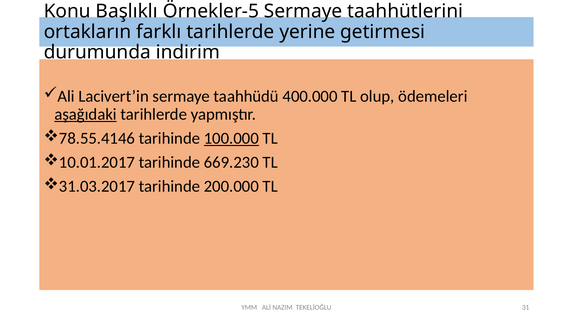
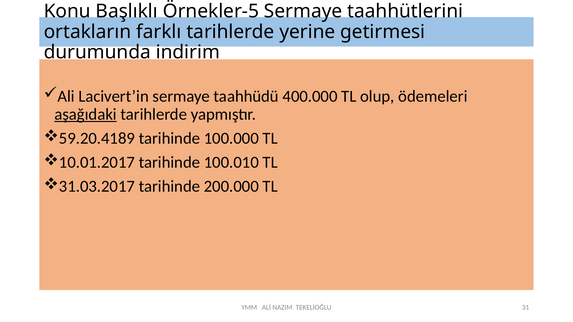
78.55.4146: 78.55.4146 -> 59.20.4189 (97, 139)
100.000 underline: present -> none (231, 139)
669.230: 669.230 -> 100.010 (231, 163)
